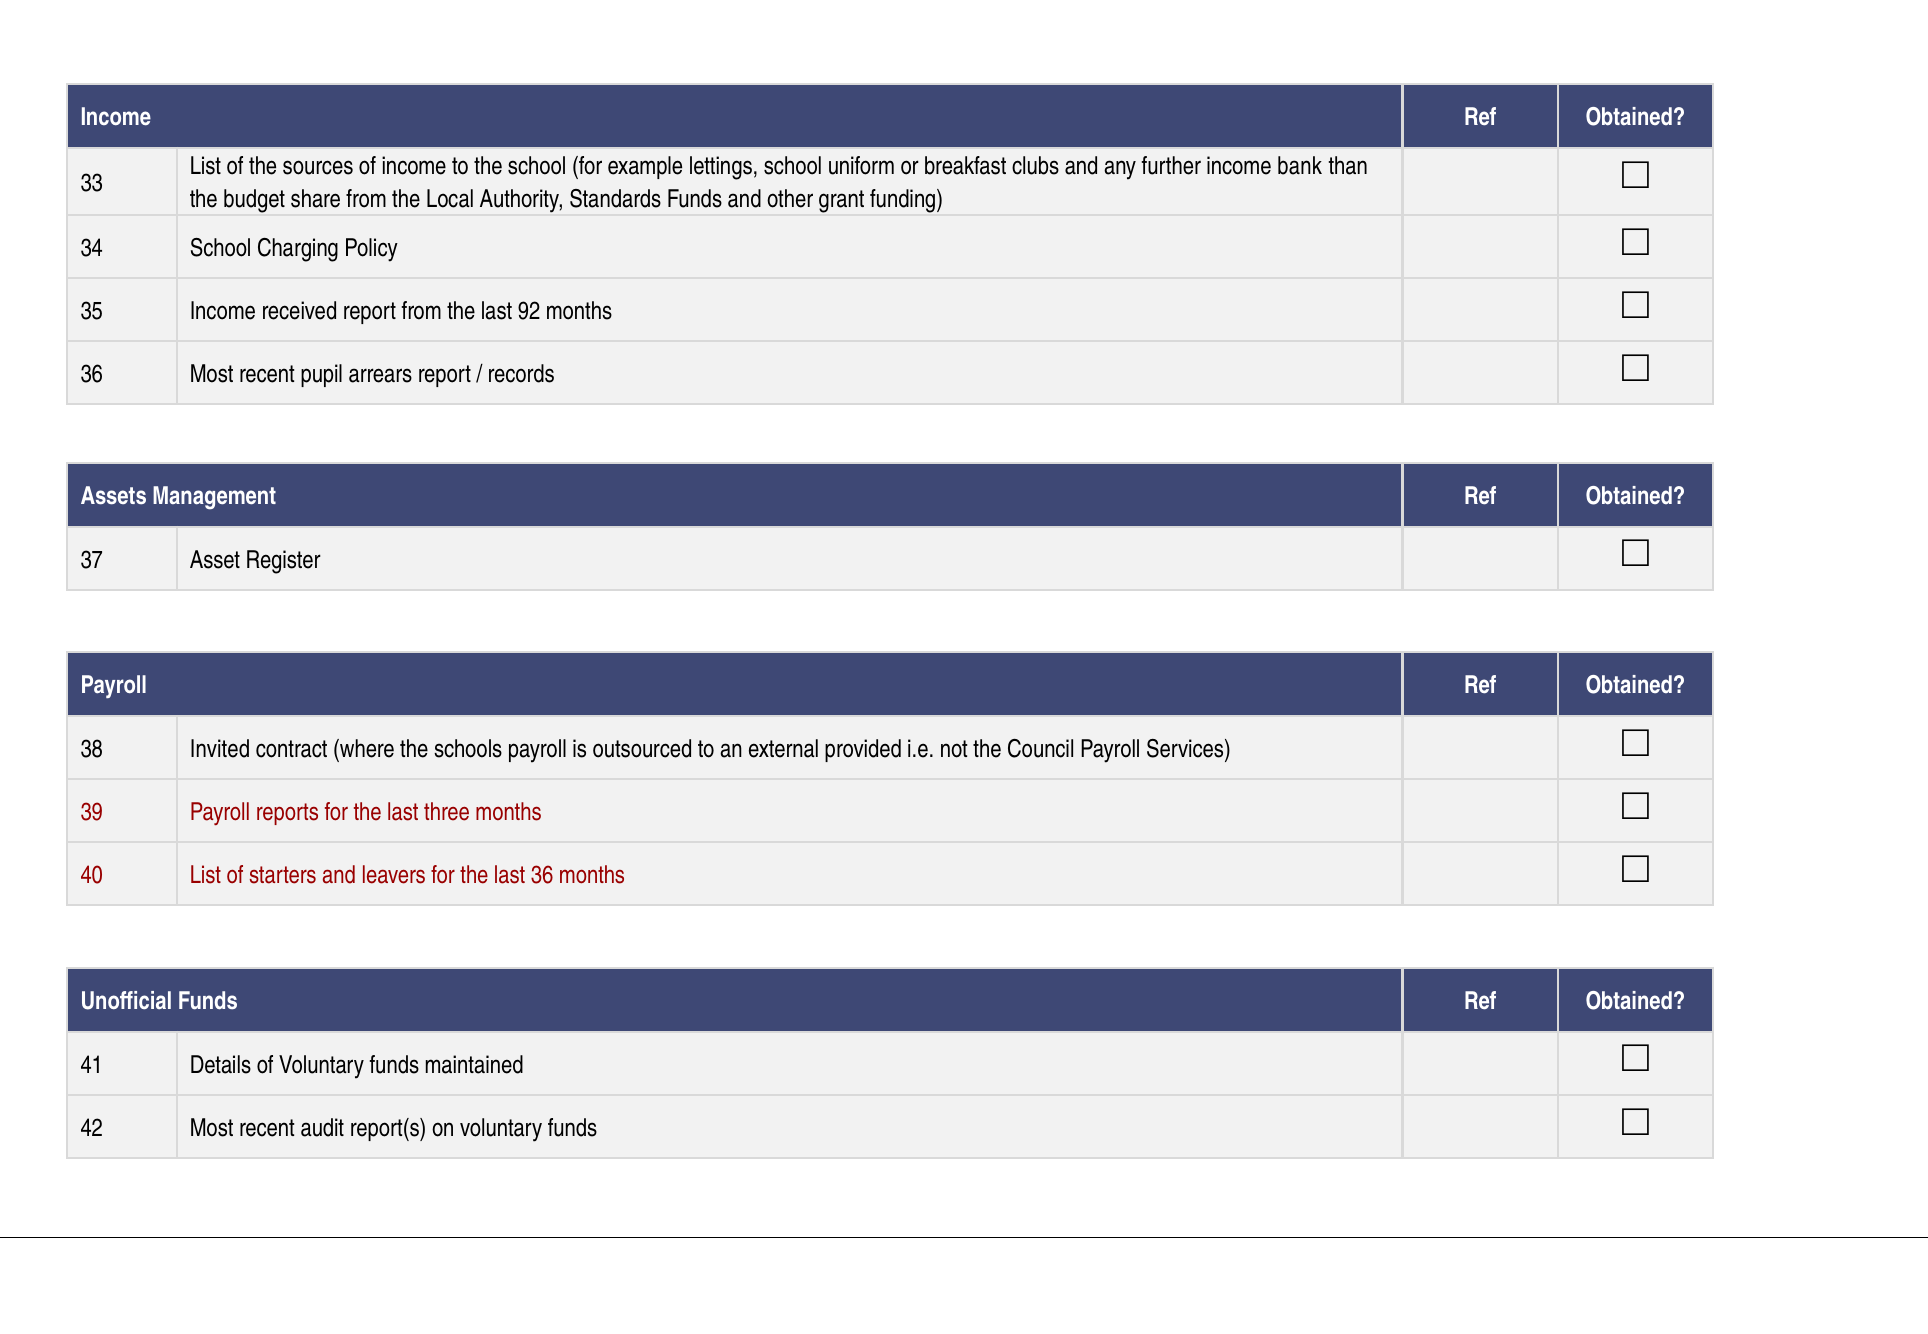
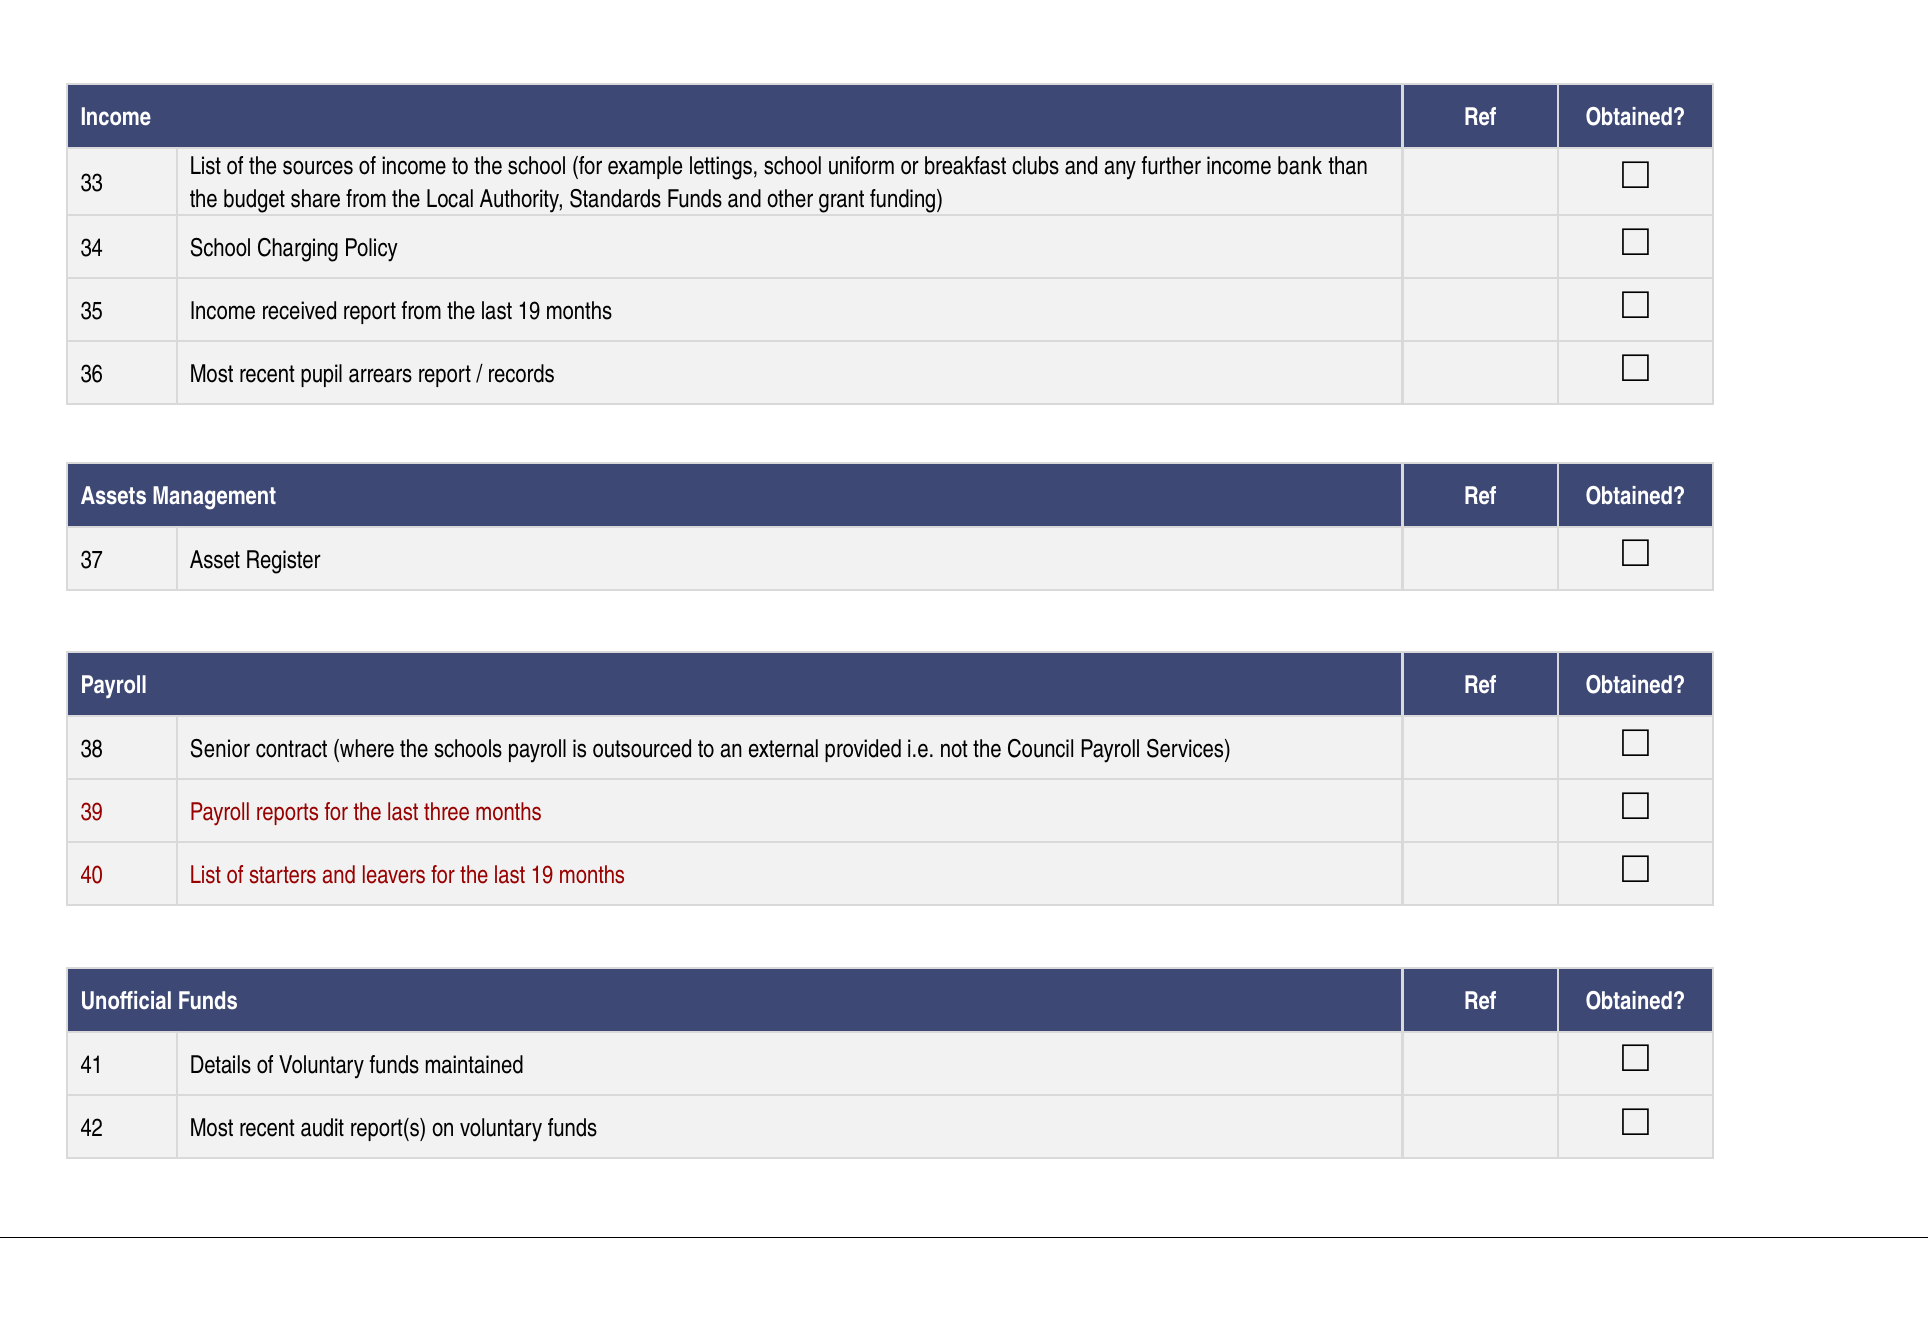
from the last 92: 92 -> 19 (529, 311)
Invited: Invited -> Senior (220, 750)
for the last 36: 36 -> 19 (542, 876)
